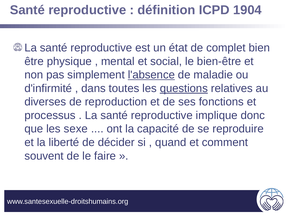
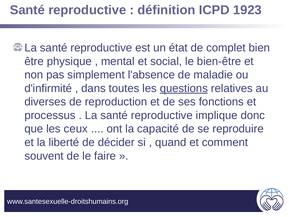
1904: 1904 -> 1923 (247, 10)
l'absence underline: present -> none (151, 75)
sexe: sexe -> ceux (76, 129)
